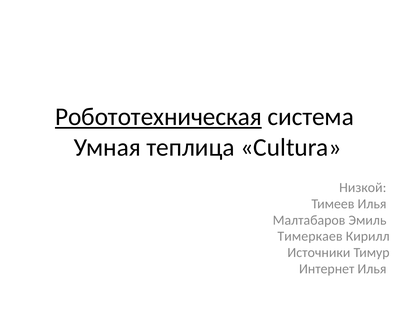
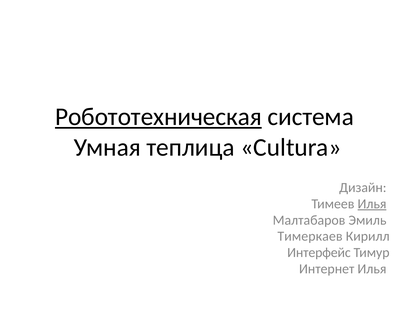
Низкой: Низкой -> Дизайн (363, 187)
Илья underline: none -> present (372, 203)
Источники: Источники -> Интерфейс (319, 252)
